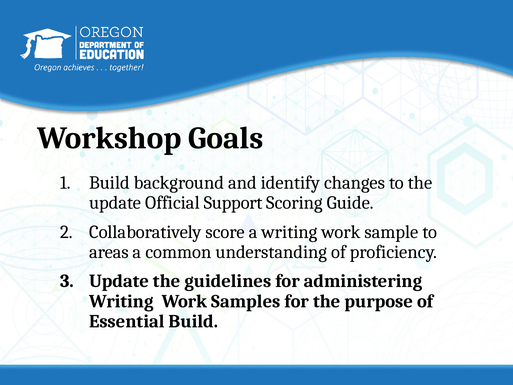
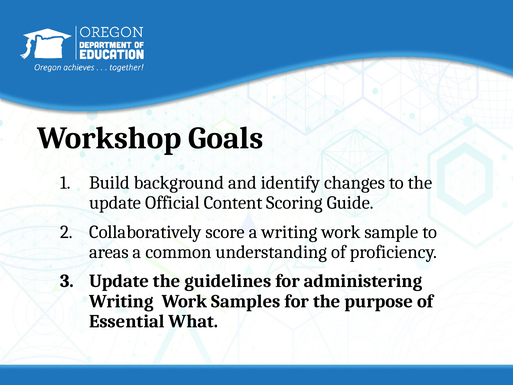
Support: Support -> Content (233, 203)
Essential Build: Build -> What (193, 321)
